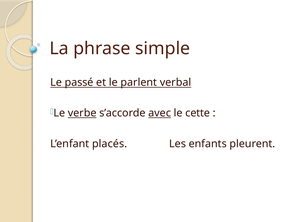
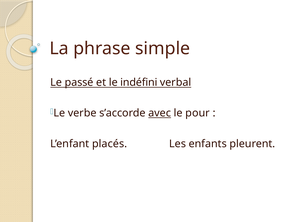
parlent: parlent -> indéfini (139, 83)
verbe underline: present -> none (82, 113)
cette: cette -> pour (198, 113)
